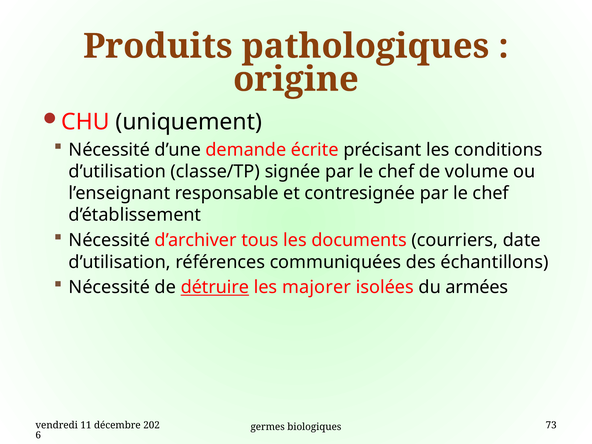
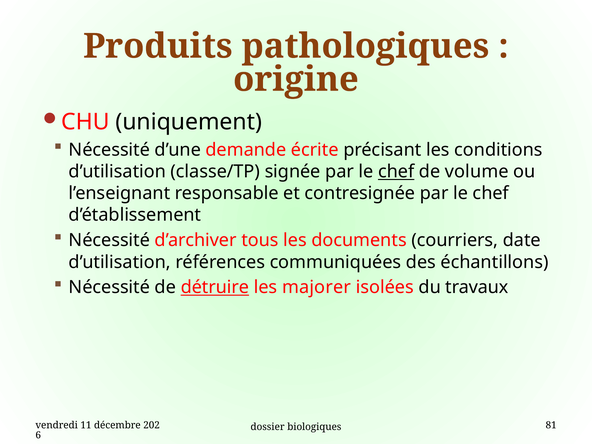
chef underline: none -> present (396, 172)
armées: armées -> travaux (477, 287)
germes: germes -> dossier (268, 427)
73: 73 -> 81 (551, 425)
